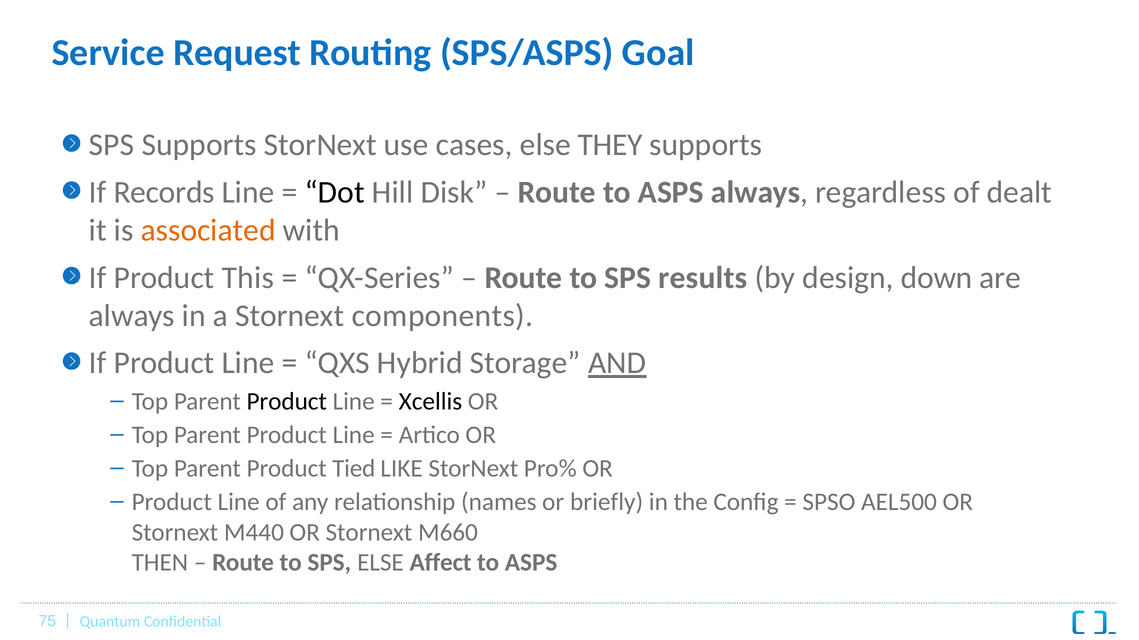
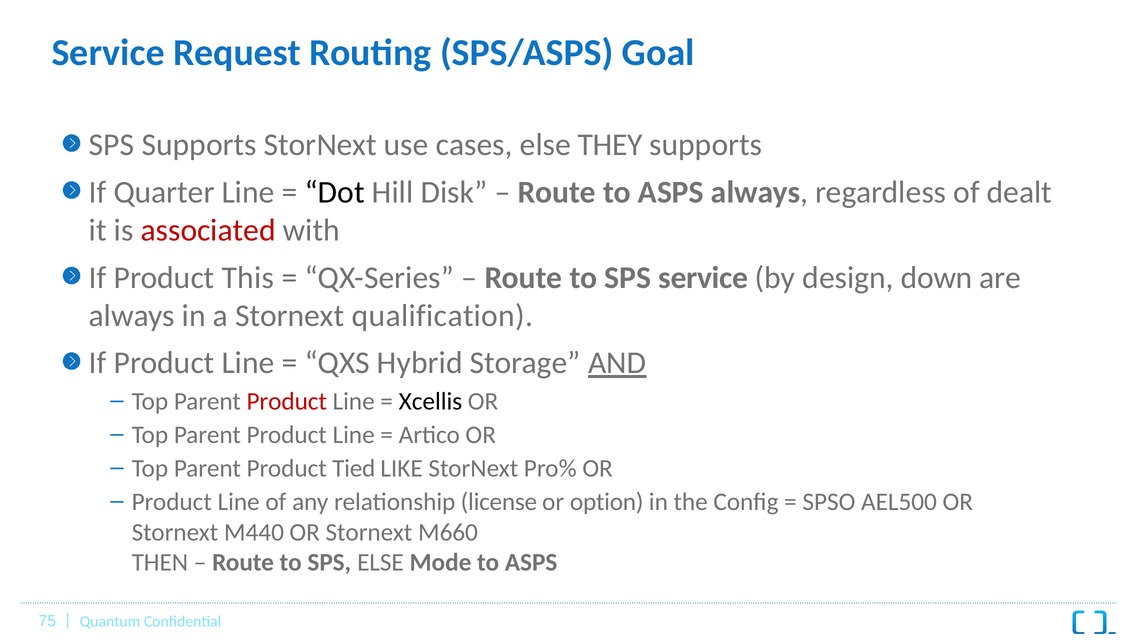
Records: Records -> Quarter (164, 192)
associated colour: orange -> red (208, 230)
SPS results: results -> service (703, 278)
components: components -> qualification (443, 316)
Product colour: black -> red (287, 402)
names: names -> license (499, 503)
briefly: briefly -> option (607, 503)
Affect: Affect -> Mode (440, 563)
